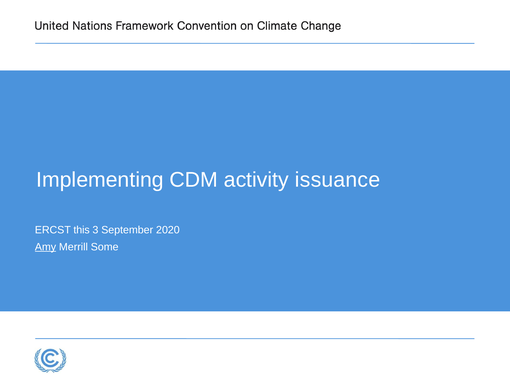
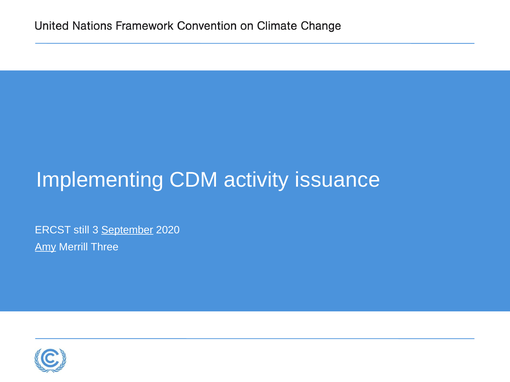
this: this -> still (81, 230)
September underline: none -> present (127, 230)
Some: Some -> Three (105, 247)
